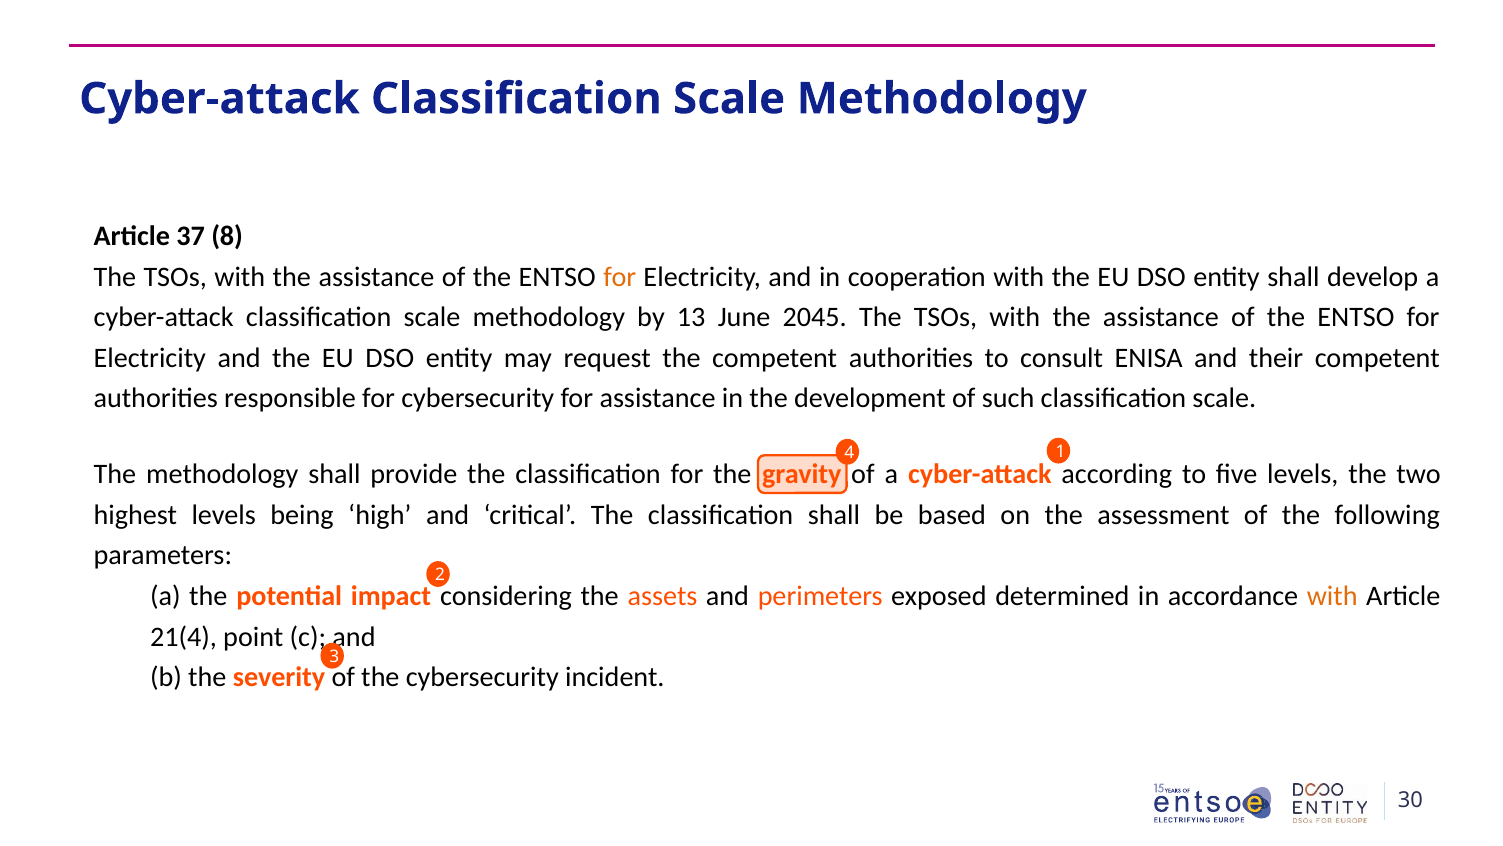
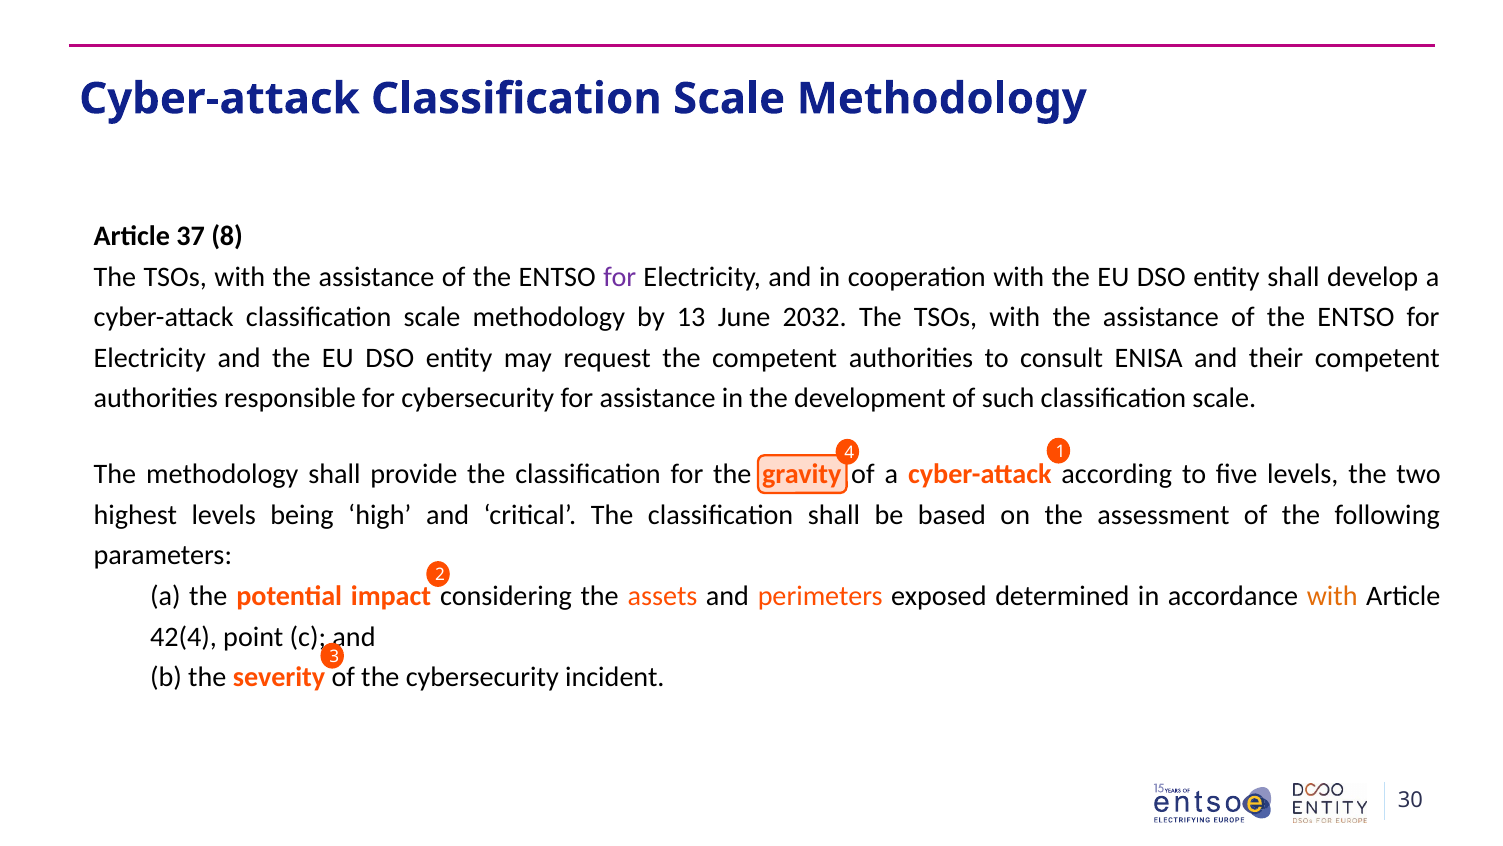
for colour: orange -> purple (620, 277)
2045: 2045 -> 2032 (815, 317)
21(4: 21(4 -> 42(4 (183, 636)
